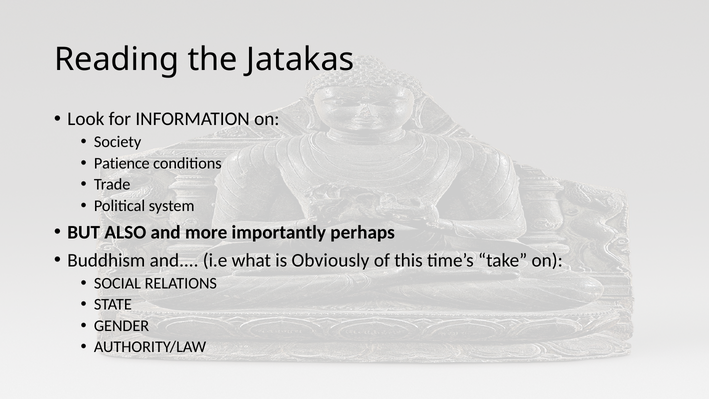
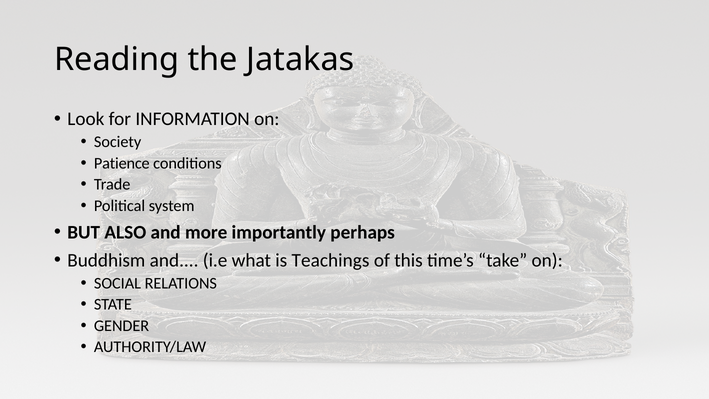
Obviously: Obviously -> Teachings (331, 260)
